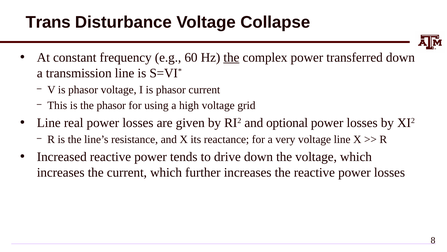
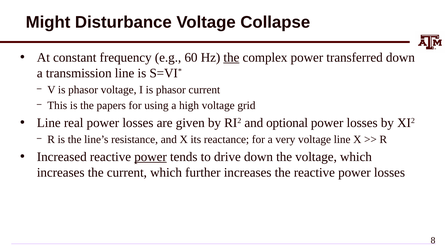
Trans: Trans -> Might (48, 22)
the phasor: phasor -> papers (111, 105)
power underline: none -> present (151, 156)
